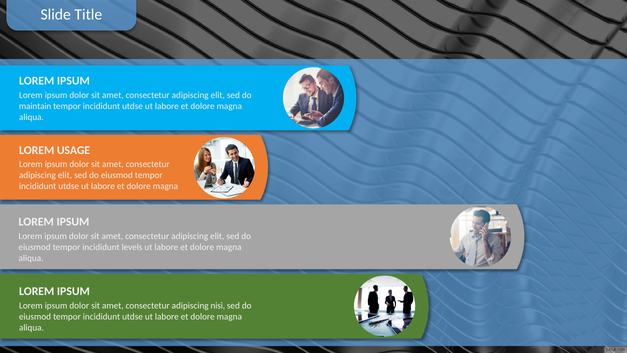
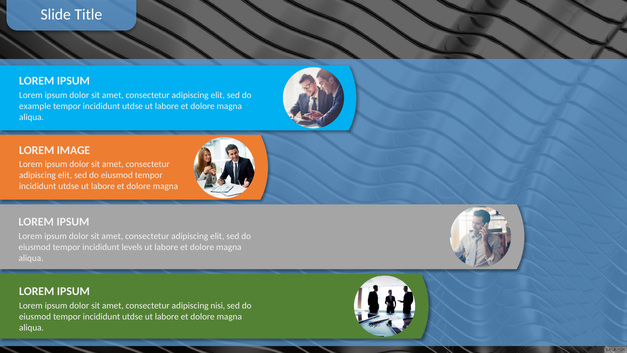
maintain: maintain -> example (35, 106)
USAGE: USAGE -> IMAGE (73, 150)
